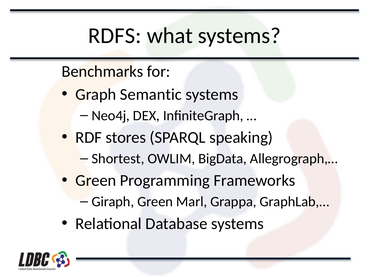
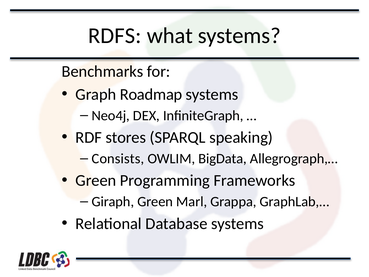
Semantic: Semantic -> Roadmap (151, 94)
Shortest: Shortest -> Consists (118, 158)
